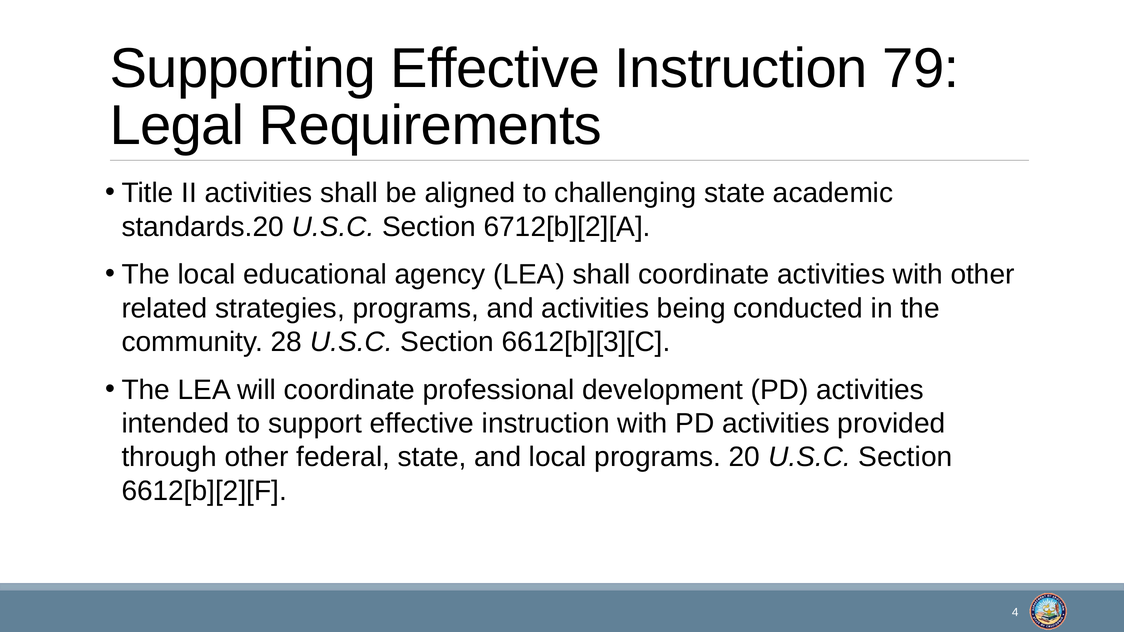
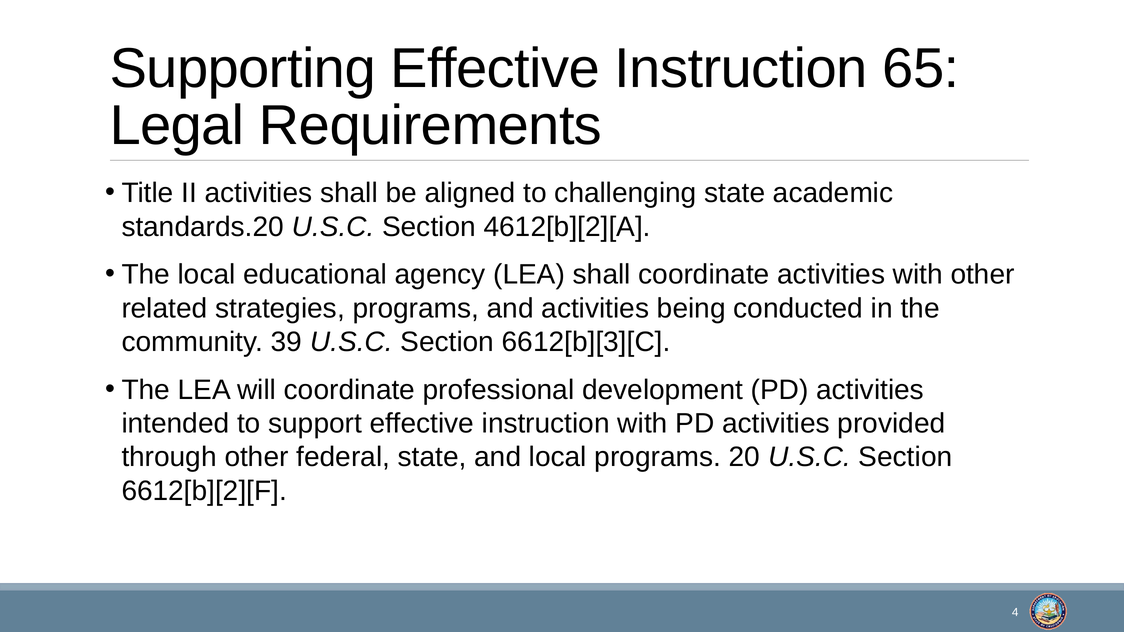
79: 79 -> 65 (921, 69)
6712[b][2][A: 6712[b][2][A -> 4612[b][2][A (567, 227)
28: 28 -> 39 (286, 342)
